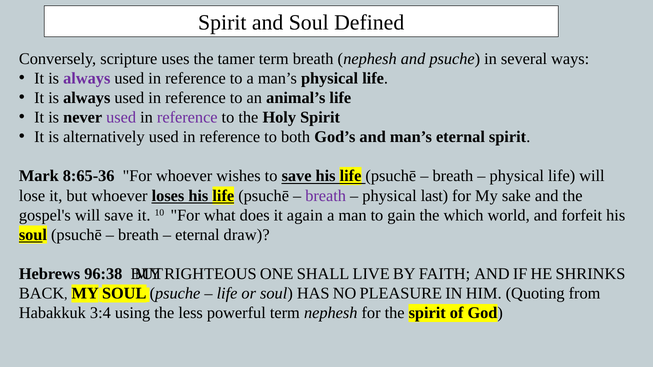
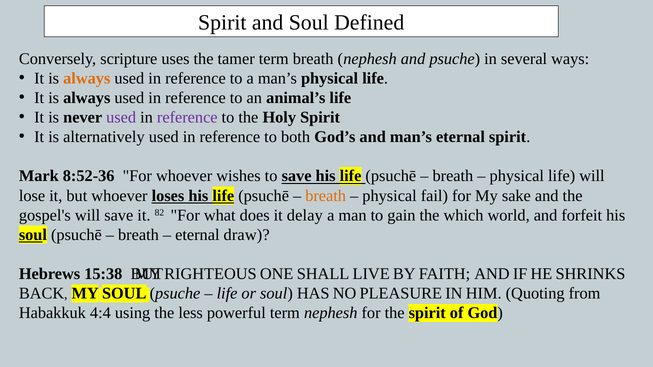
always colour: purple -> orange (87, 78)
8:65-36: 8:65-36 -> 8:52-36 (89, 176)
breath colour: purple -> orange (326, 196)
last: last -> fail (434, 196)
10: 10 -> 82 (159, 213)
again: again -> delay (305, 215)
96:38: 96:38 -> 15:38 (103, 274)
3:4: 3:4 -> 4:4 (100, 313)
